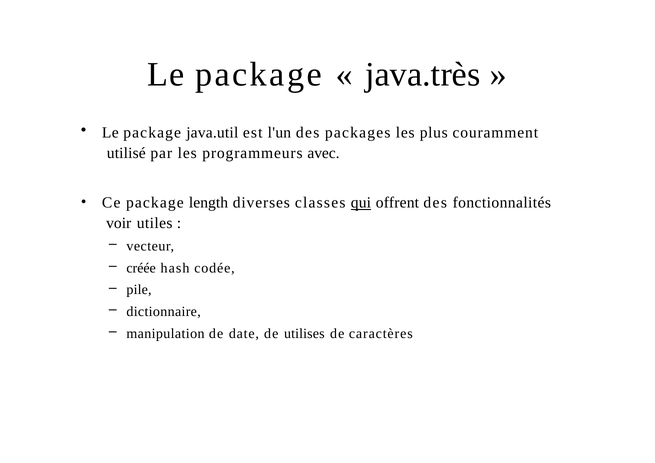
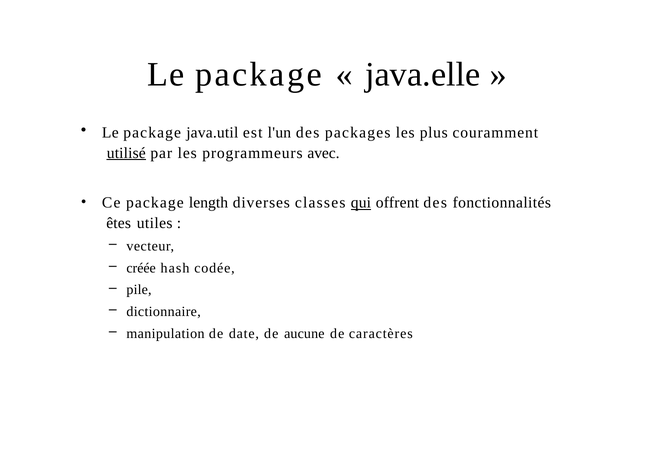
java.très: java.très -> java.elle (423, 75)
utilisé underline: none -> present (126, 153)
voir: voir -> êtes (119, 223)
utilises: utilises -> aucune (304, 334)
